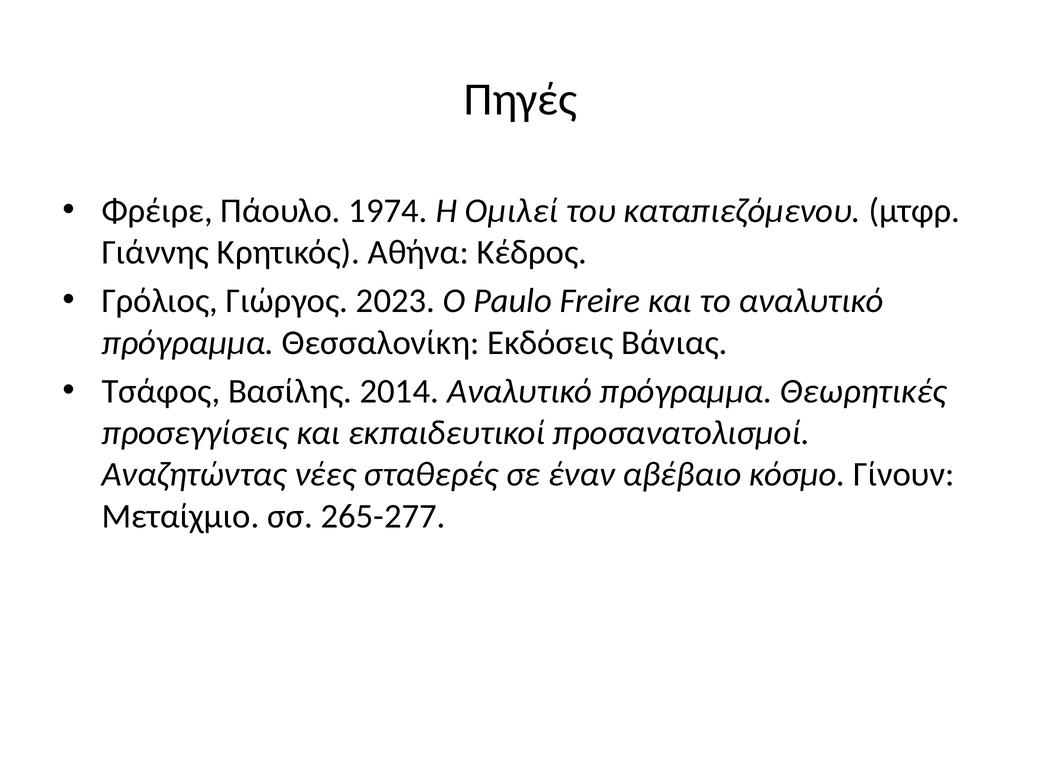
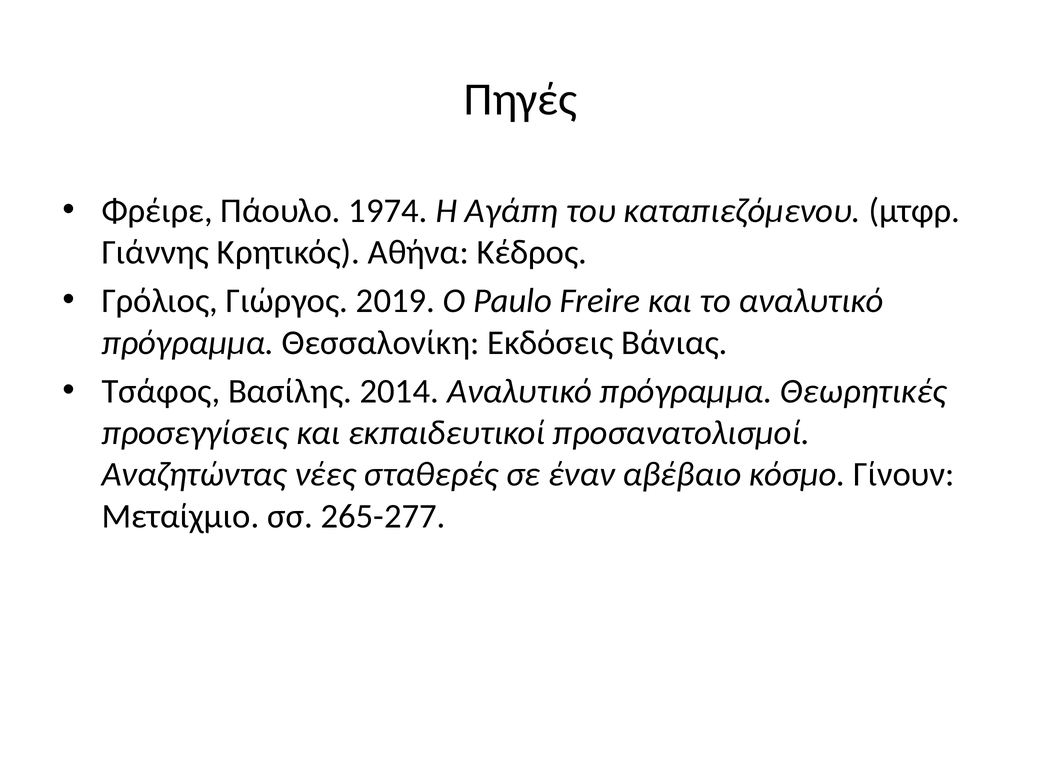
Ομιλεί: Ομιλεί -> Αγάπη (512, 211)
2023: 2023 -> 2019 (396, 301)
